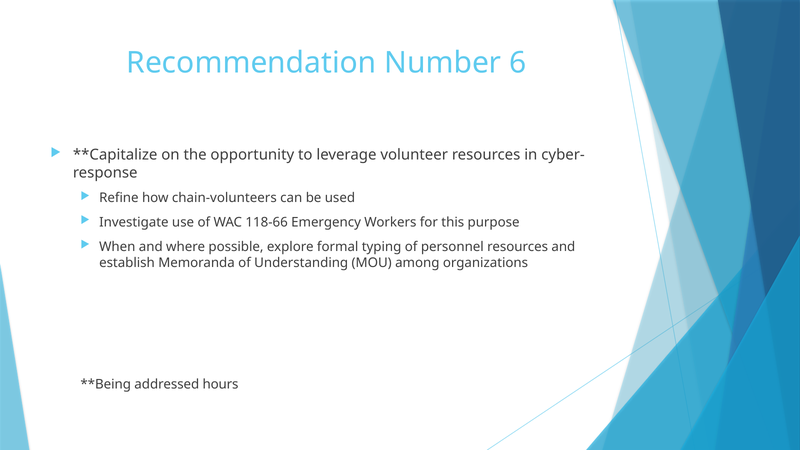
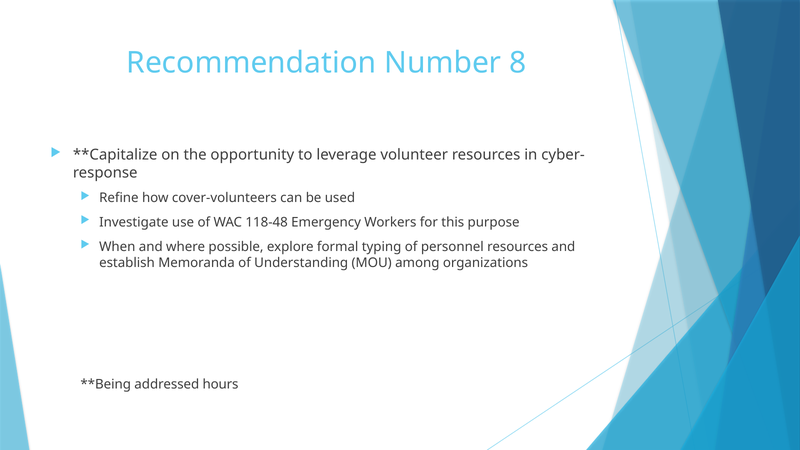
6: 6 -> 8 (518, 63)
chain-volunteers: chain-volunteers -> cover-volunteers (224, 198)
118-66: 118-66 -> 118-48 (267, 222)
